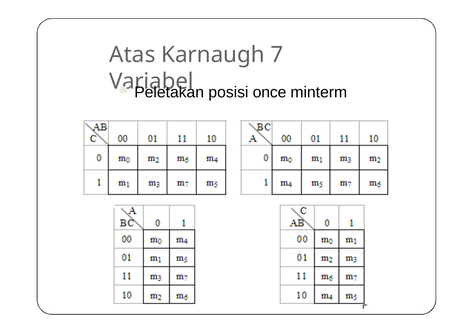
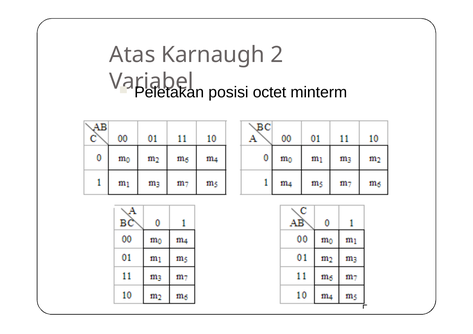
7: 7 -> 2 (277, 55)
once: once -> octet (270, 92)
